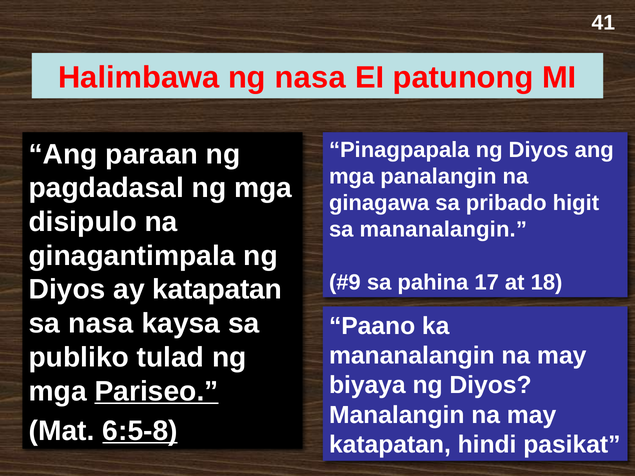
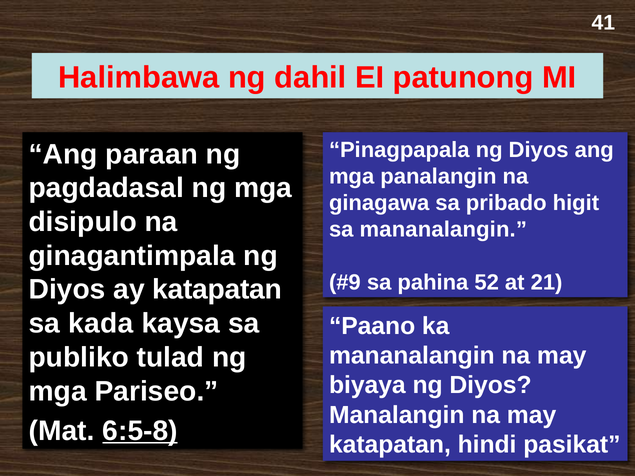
ng nasa: nasa -> dahil (310, 78)
17: 17 -> 52 (487, 283)
18: 18 -> 21 (547, 283)
sa nasa: nasa -> kada (101, 324)
Pariseo underline: present -> none (157, 391)
